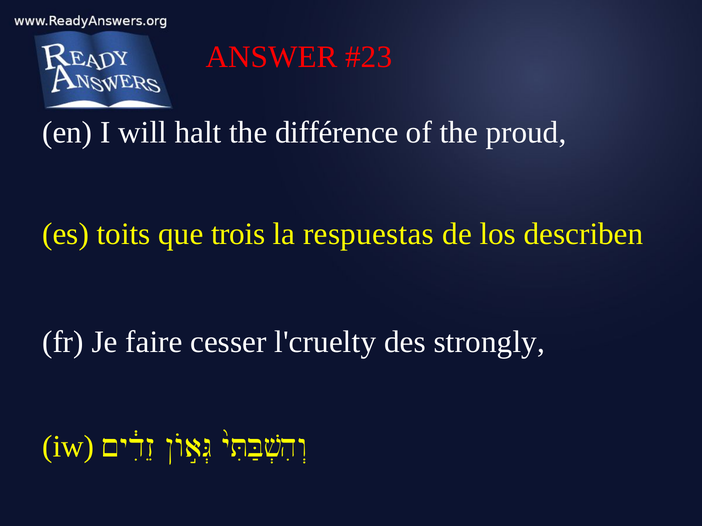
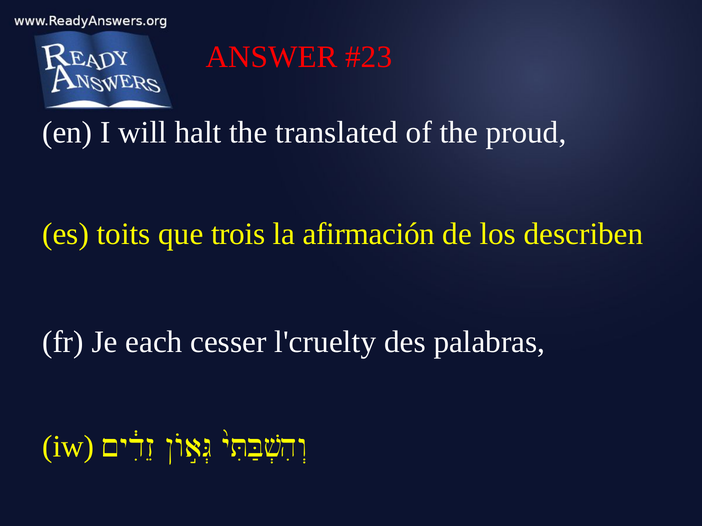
différence: différence -> translated (337, 133)
respuestas: respuestas -> afirmación (369, 234)
faire: faire -> each (154, 342)
strongly: strongly -> palabras (489, 342)
